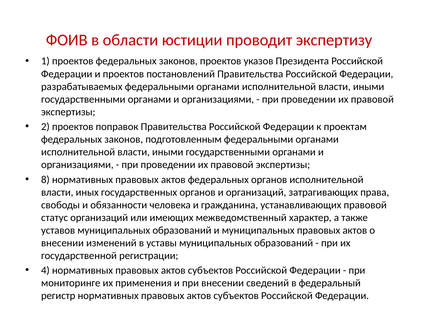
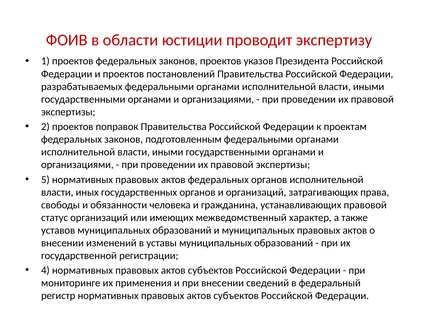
8: 8 -> 5 (45, 179)
